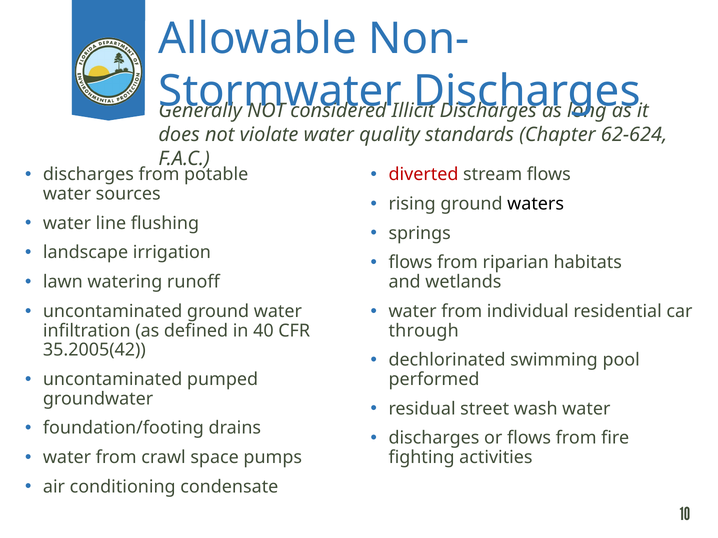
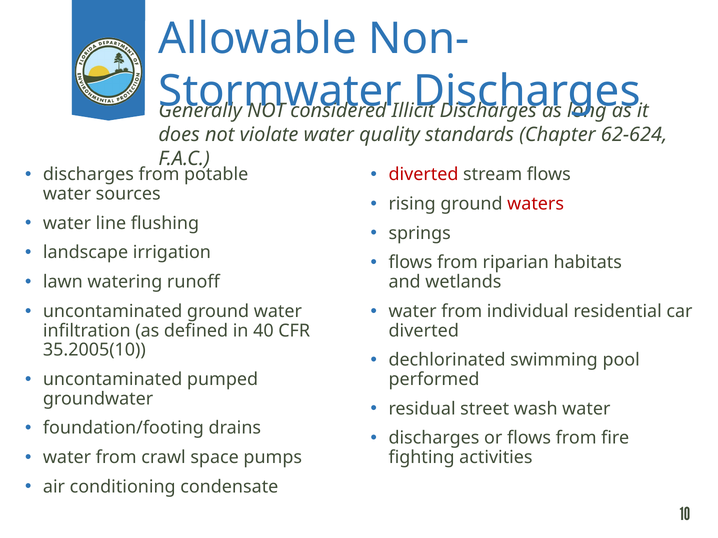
waters colour: black -> red (536, 204)
through: through -> diverted (424, 331)
35.2005(42: 35.2005(42 -> 35.2005(10 (94, 350)
